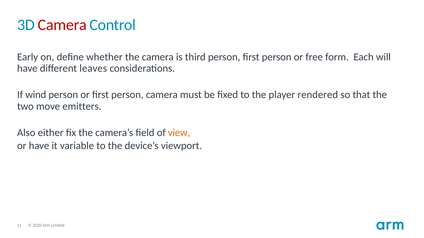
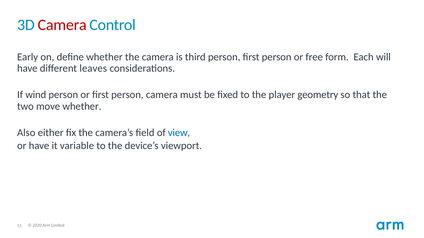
rendered: rendered -> geometry (318, 95)
move emitters: emitters -> whether (82, 106)
view colour: orange -> blue (179, 133)
